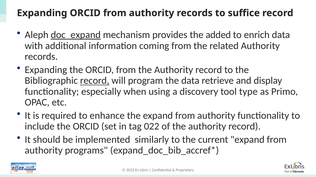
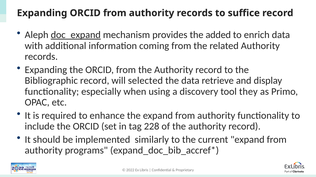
record underline: present -> none (95, 81)
program: program -> selected (145, 81)
type: type -> they (248, 92)
022: 022 -> 228 (152, 127)
